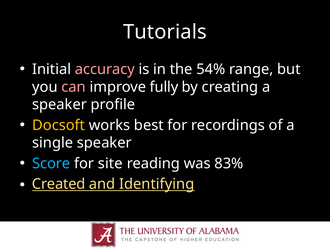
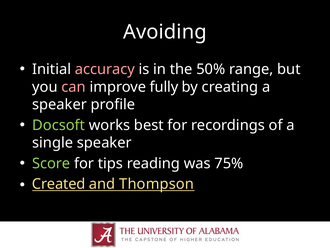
Tutorials: Tutorials -> Avoiding (165, 32)
54%: 54% -> 50% (211, 69)
Docsoft colour: yellow -> light green (59, 125)
Score colour: light blue -> light green (51, 163)
site: site -> tips (110, 163)
83%: 83% -> 75% (229, 163)
Identifying: Identifying -> Thompson (157, 184)
